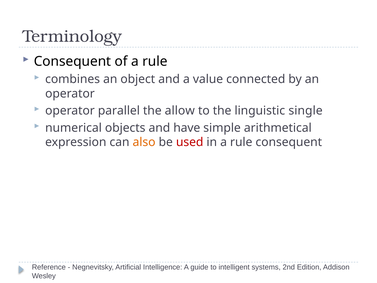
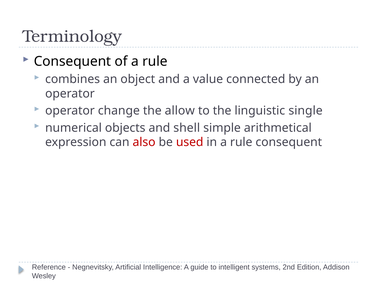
parallel: parallel -> change (119, 111)
have: have -> shell (187, 128)
also colour: orange -> red (144, 142)
